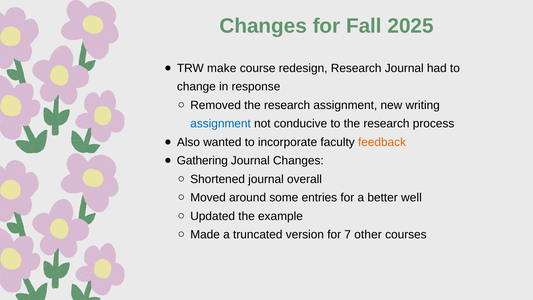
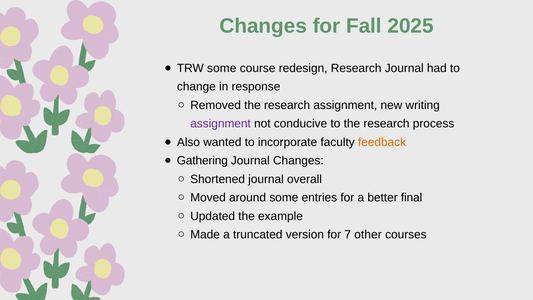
TRW make: make -> some (222, 68)
assignment colour: blue -> purple (221, 124)
well: well -> final (412, 198)
